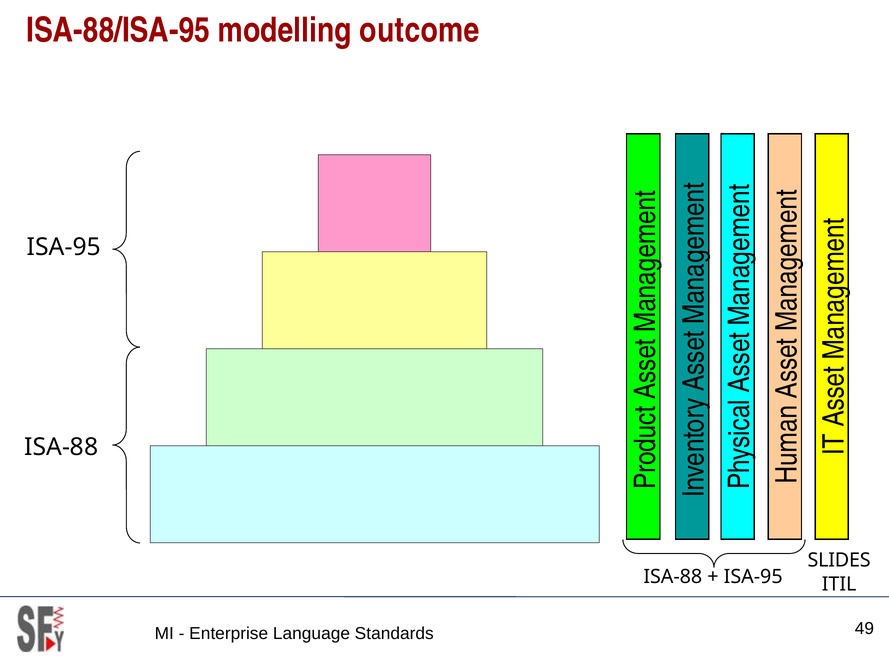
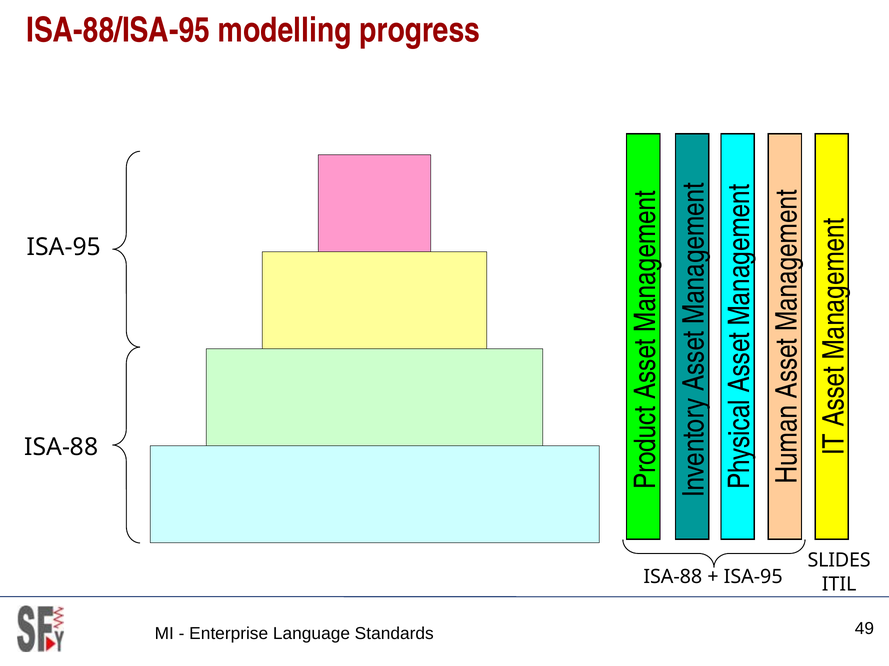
outcome: outcome -> progress (420, 30)
